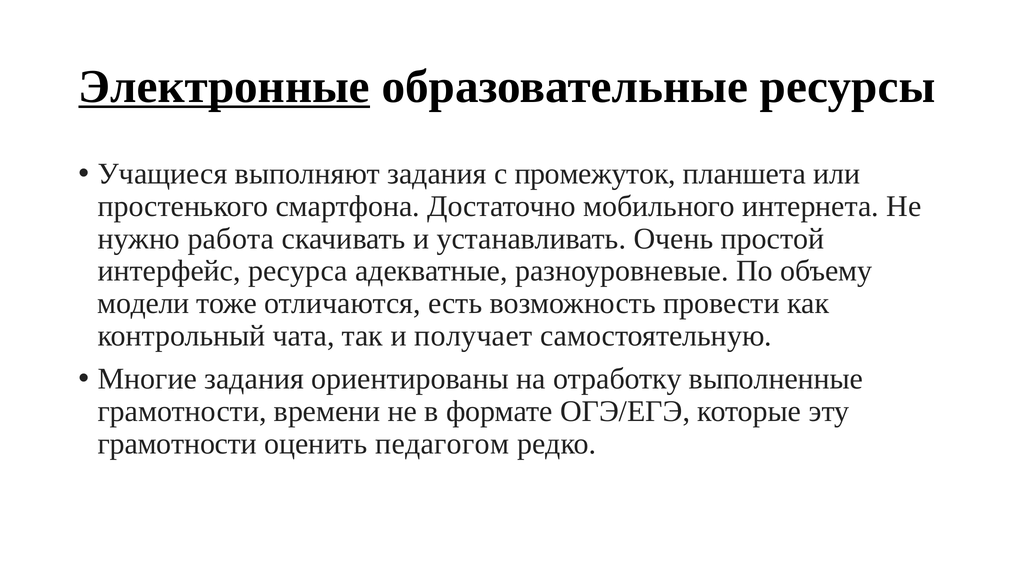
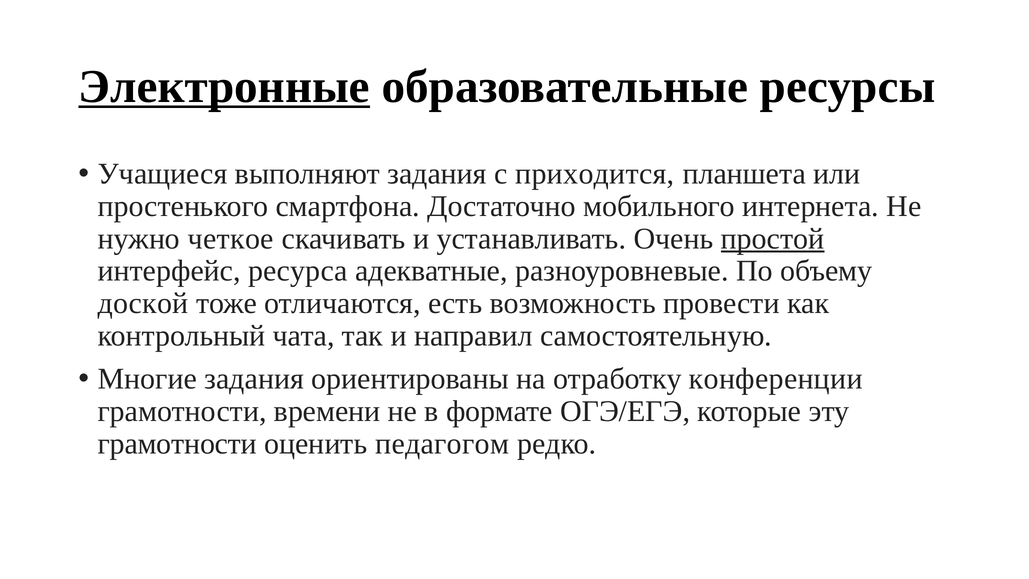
промежуток: промежуток -> приходится (595, 174)
работа: работа -> четкое (231, 239)
простой underline: none -> present (773, 239)
модели: модели -> доской (143, 303)
получает: получает -> направил (473, 336)
выполненные: выполненные -> конференции (776, 379)
